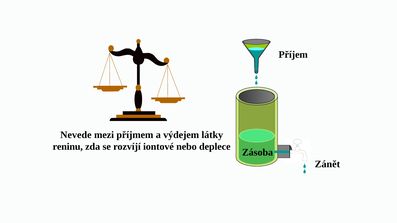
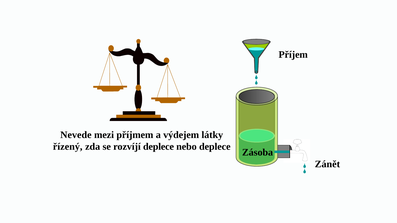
reninu: reninu -> řízený (68, 147)
rozvíjí iontové: iontové -> deplece (159, 147)
